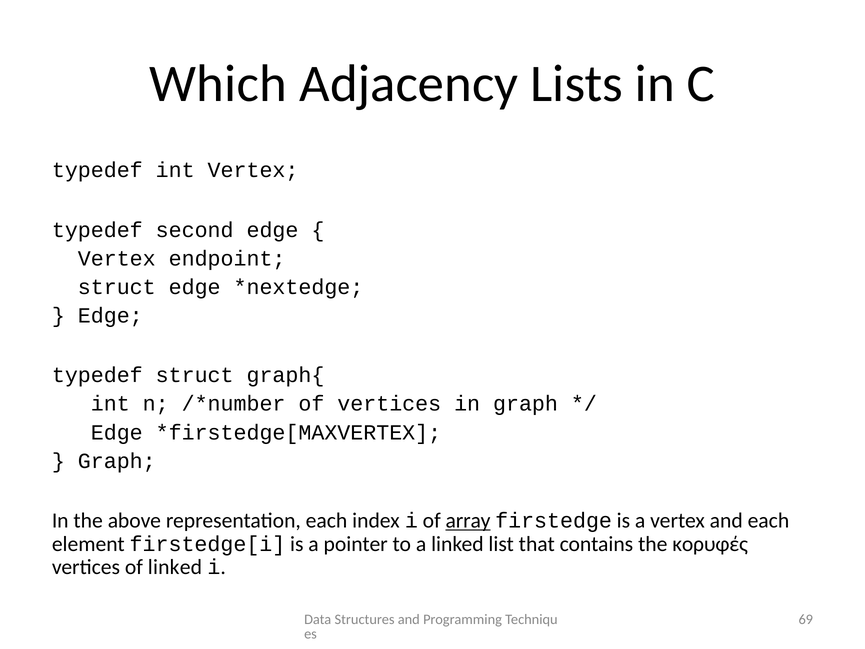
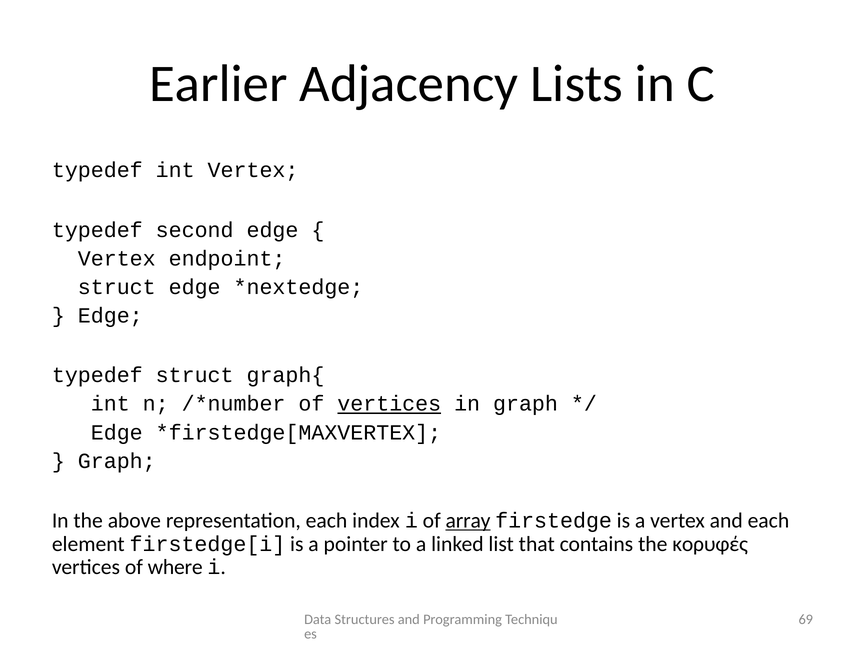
Which: Which -> Earlier (218, 84)
vertices underline: none -> present (389, 404)
of linked: linked -> where (175, 567)
